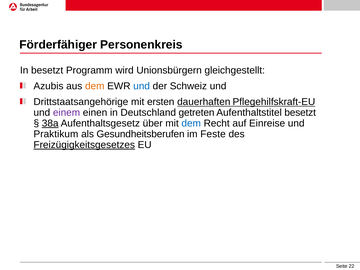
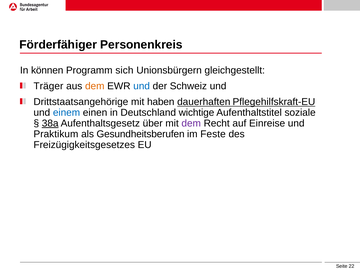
In besetzt: besetzt -> können (47, 70)
wird: wird -> sich (124, 70)
Azubis: Azubis -> Träger (48, 86)
ersten: ersten -> haben (161, 102)
einem colour: purple -> blue (67, 113)
getreten: getreten -> wichtige (196, 113)
Aufenthaltstitel besetzt: besetzt -> soziale (300, 113)
dem colour: blue -> purple (191, 123)
Freizügigkeitsgesetzes underline: present -> none (84, 145)
